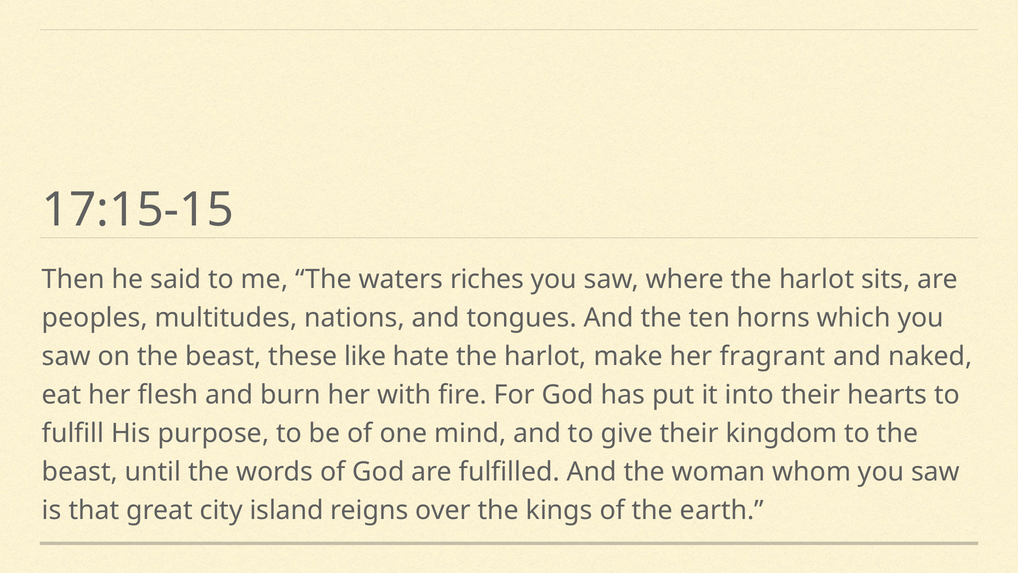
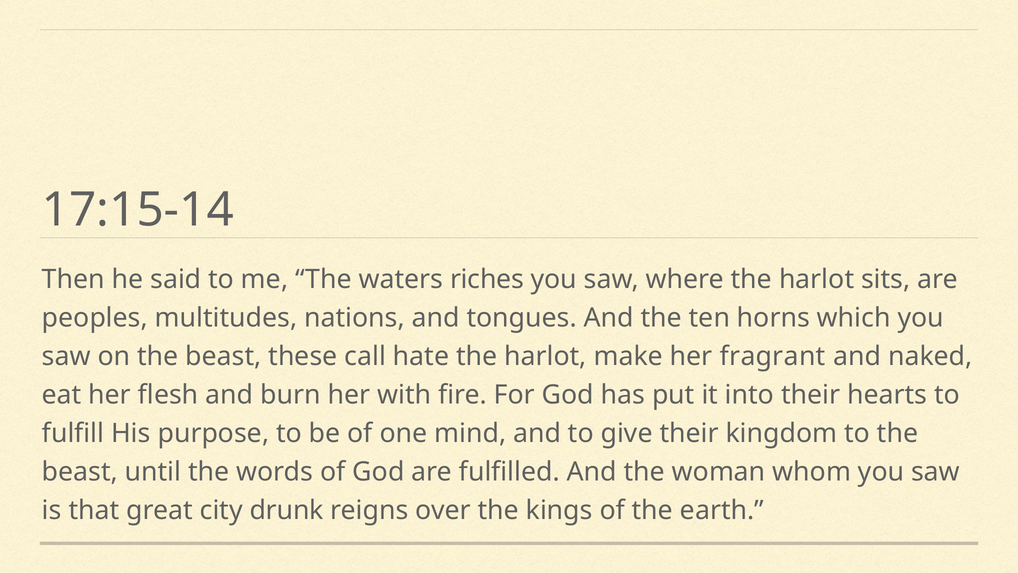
17:15-15: 17:15-15 -> 17:15-14 (138, 210)
like: like -> call (365, 356)
island: island -> drunk (287, 510)
